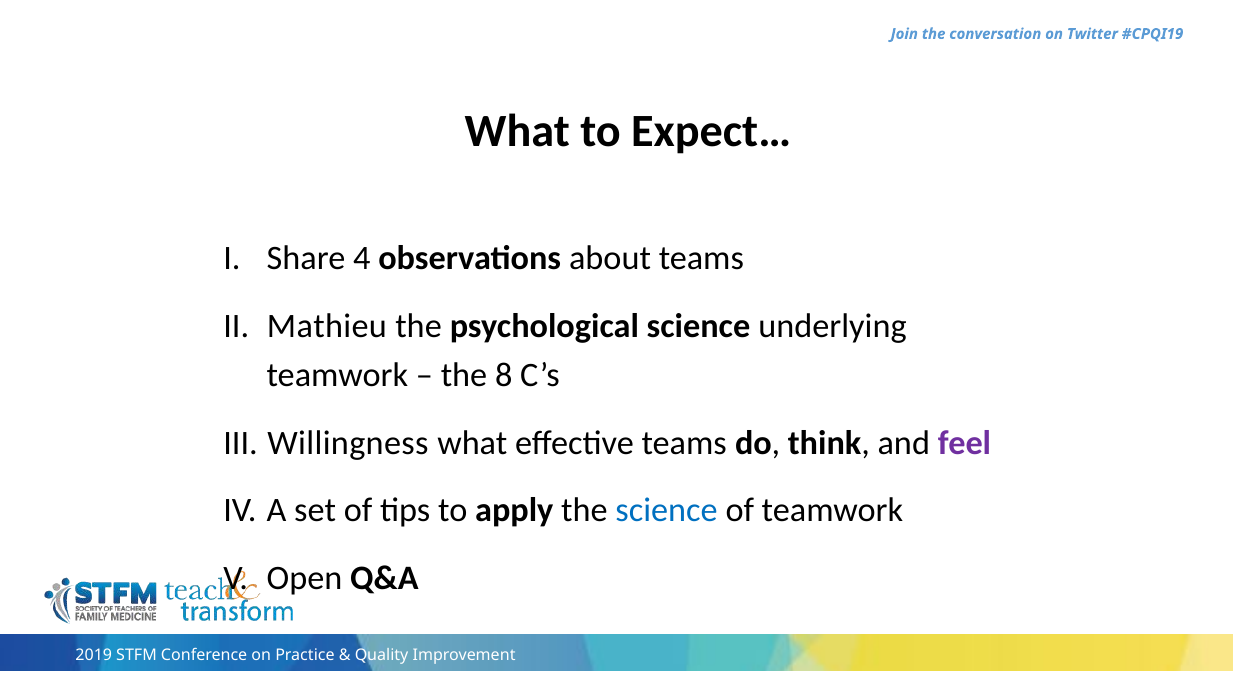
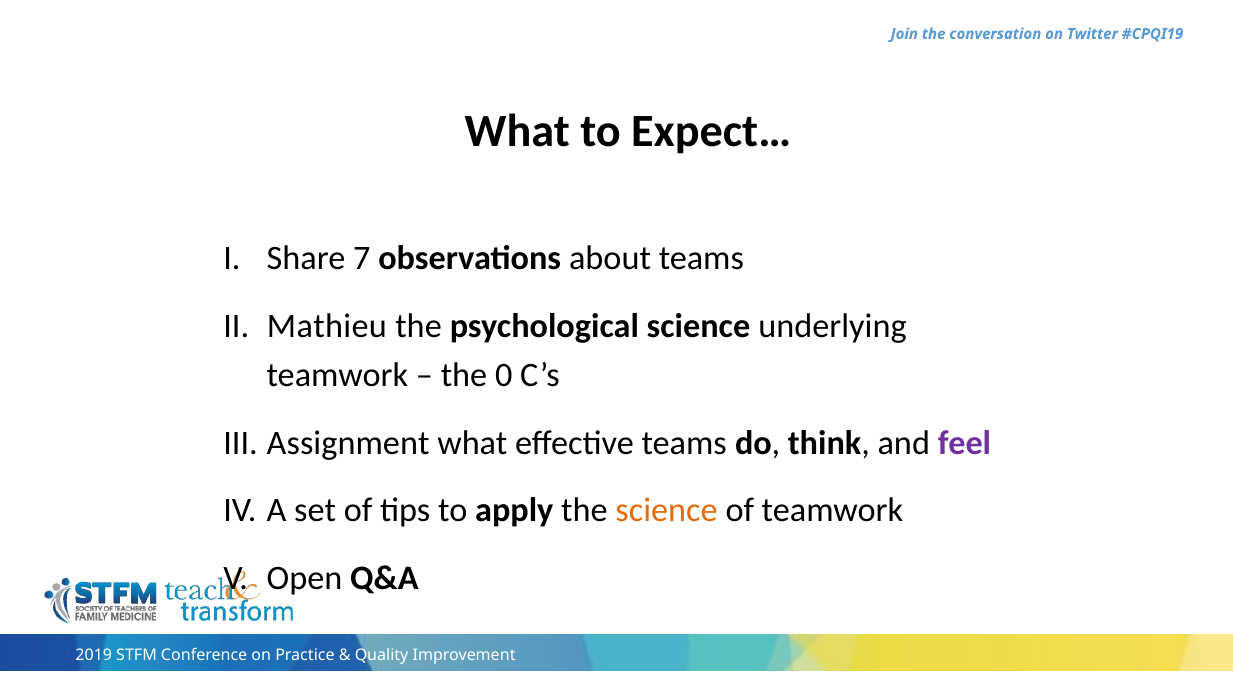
4: 4 -> 7 (362, 258)
8: 8 -> 0 (504, 376)
Willingness: Willingness -> Assignment (348, 443)
science colour: blue -> orange (667, 511)
